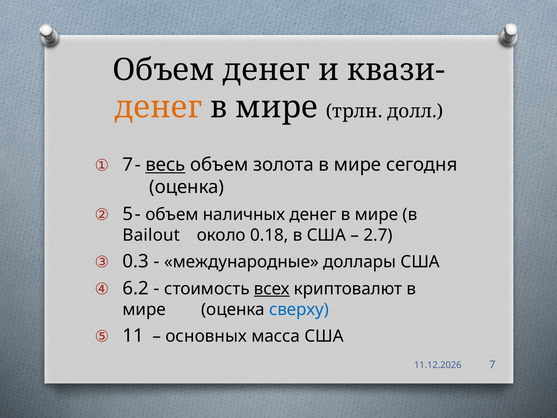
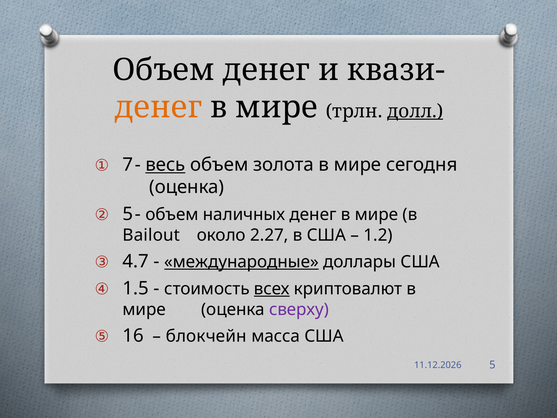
долл underline: none -> present (415, 111)
0.18: 0.18 -> 2.27 (269, 235)
2.7: 2.7 -> 1.2 (378, 235)
0.3: 0.3 -> 4.7 (136, 261)
международные underline: none -> present (242, 262)
6.2: 6.2 -> 1.5 (136, 288)
сверху colour: blue -> purple (299, 309)
11: 11 -> 16 (133, 336)
основных: основных -> блокчейн (206, 336)
7: 7 -> 5 (492, 365)
